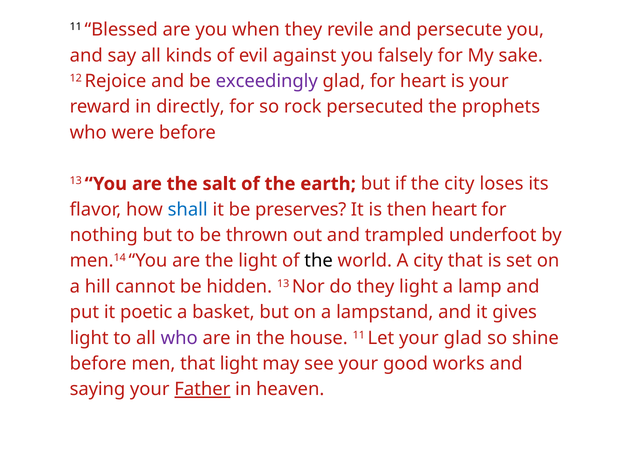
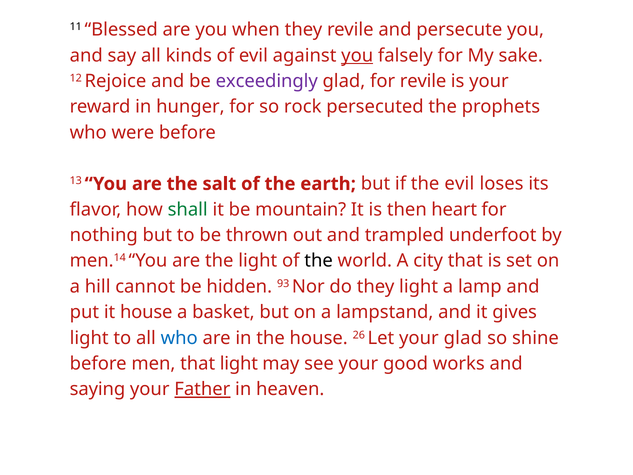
you underline: none -> present (357, 55)
for heart: heart -> revile (423, 81)
directly: directly -> hunger (190, 107)
the city: city -> evil (459, 184)
shall colour: blue -> green (188, 209)
preserves: preserves -> mountain (301, 209)
hidden 13: 13 -> 93 (283, 283)
it poetic: poetic -> house (146, 312)
who colour: purple -> blue (179, 338)
house 11: 11 -> 26 (359, 335)
